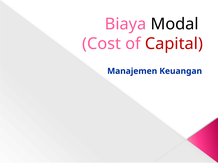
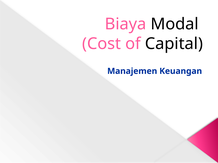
Capital colour: red -> black (174, 44)
